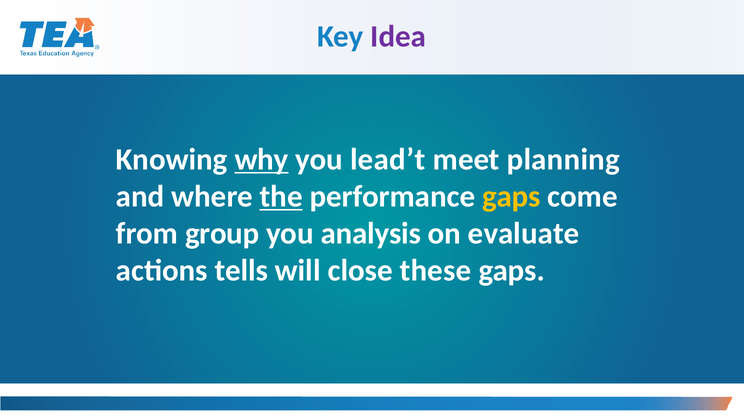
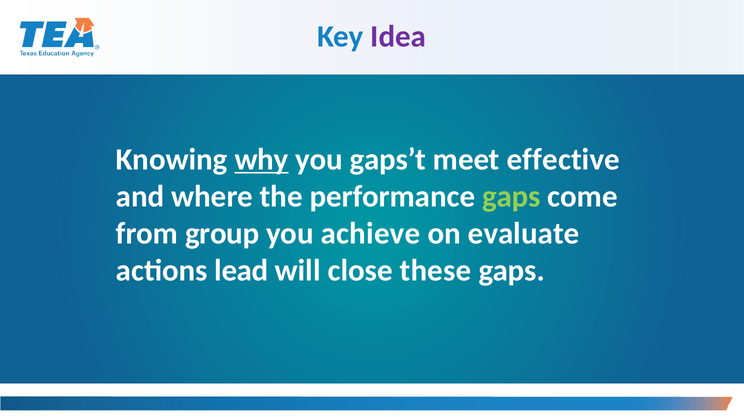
lead’t: lead’t -> gaps’t (388, 160)
planning: planning -> effective (563, 160)
the underline: present -> none (281, 197)
gaps colour: yellow -> light green (511, 197)
analysis: analysis -> achieve (371, 234)
tells: tells -> lead (241, 271)
